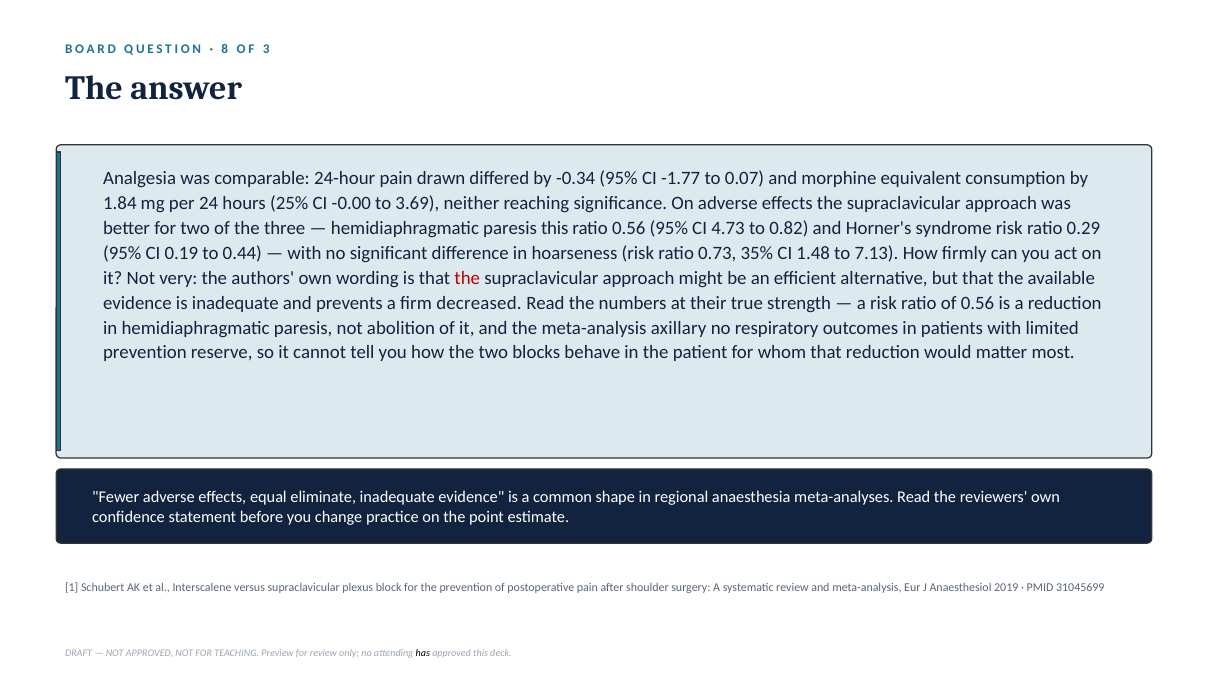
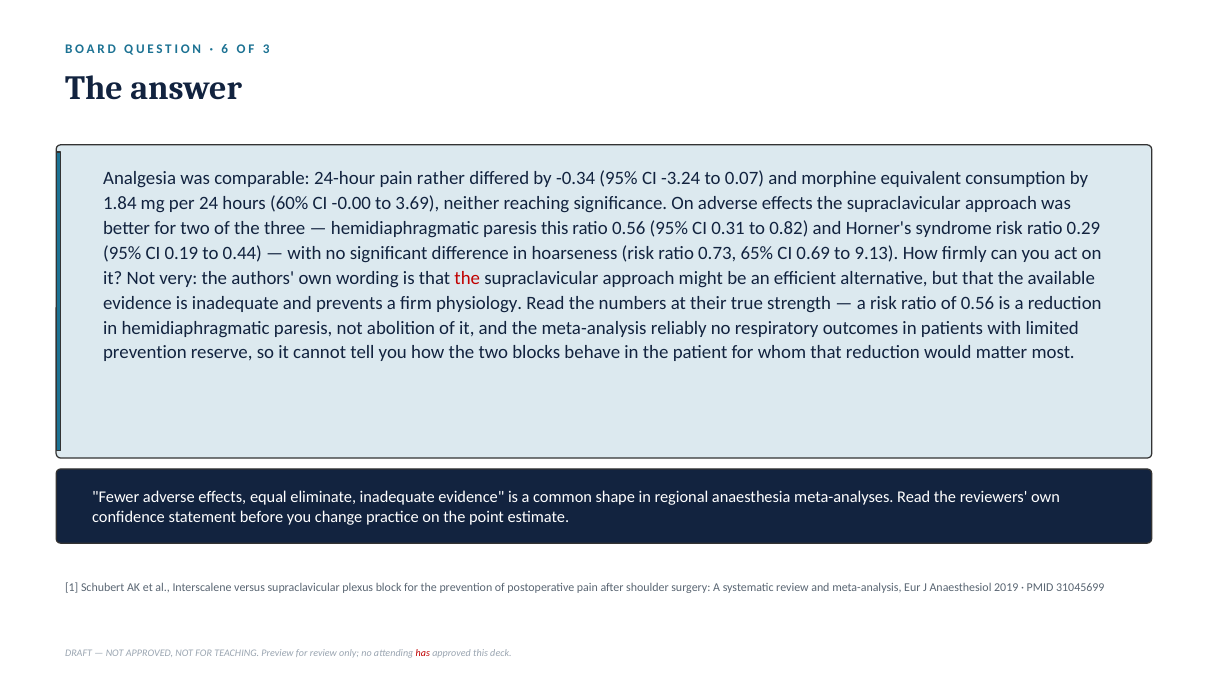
8: 8 -> 6 (225, 49)
drawn: drawn -> rather (441, 179)
-1.77: -1.77 -> -3.24 (681, 179)
25%: 25% -> 60% (289, 204)
4.73: 4.73 -> 0.31 (728, 229)
35%: 35% -> 65% (757, 253)
1.48: 1.48 -> 0.69 (813, 253)
7.13: 7.13 -> 9.13 (877, 253)
decreased: decreased -> physiology (479, 303)
axillary: axillary -> reliably (679, 328)
has colour: black -> red (423, 653)
